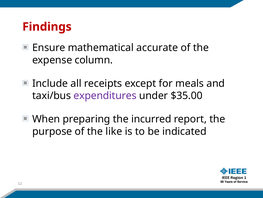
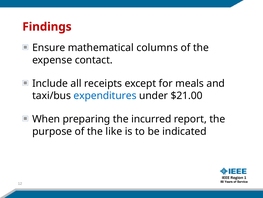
accurate: accurate -> columns (157, 48)
column: column -> contact (94, 60)
expenditures colour: purple -> blue (105, 95)
$35.00: $35.00 -> $21.00 (187, 95)
